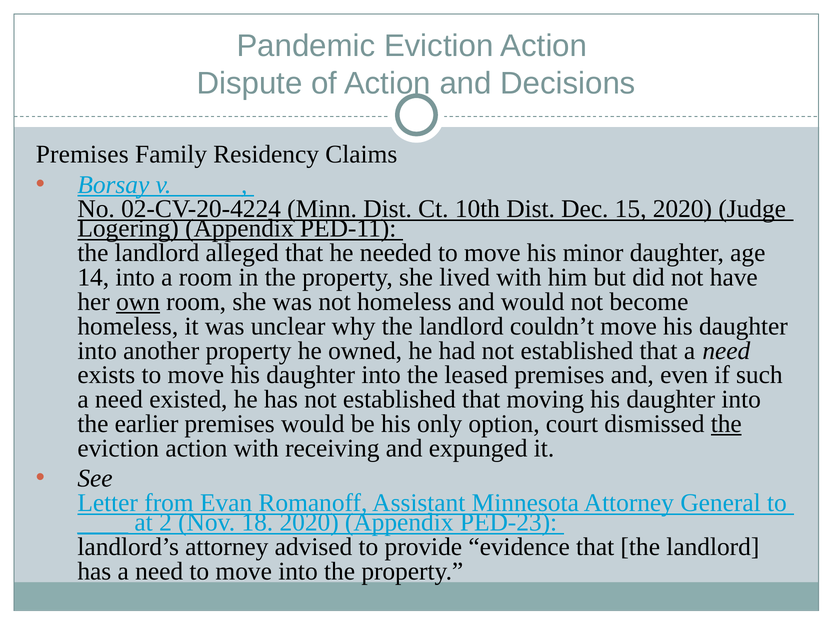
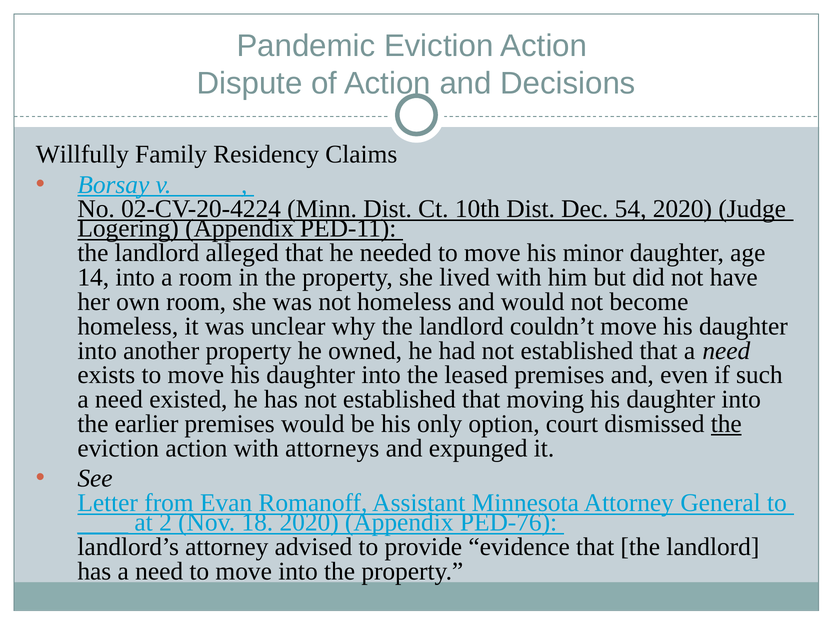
Premises: Premises -> Willfully (82, 154)
15: 15 -> 54 (631, 209)
own underline: present -> none (138, 302)
receiving: receiving -> attorneys (332, 448)
PED-23: PED-23 -> PED-76 (509, 522)
